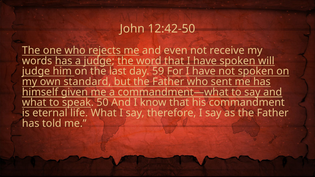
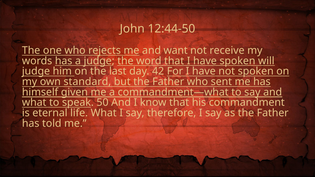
12:42-50: 12:42-50 -> 12:44-50 (171, 29)
even: even -> want (176, 50)
59: 59 -> 42 (158, 71)
